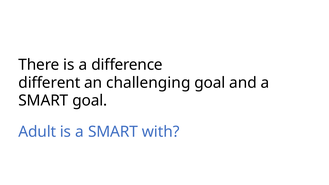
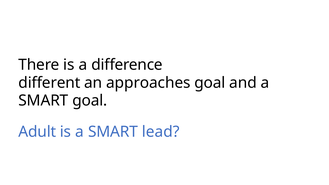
challenging: challenging -> approaches (148, 83)
with: with -> lead (161, 132)
